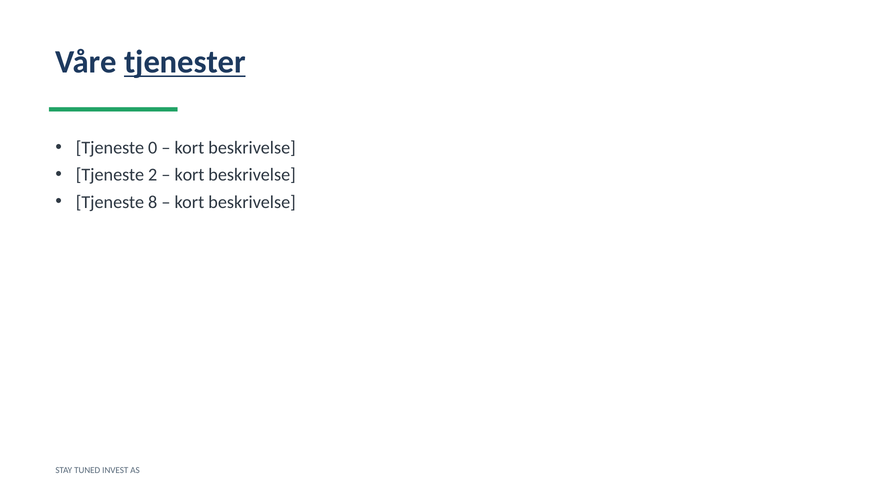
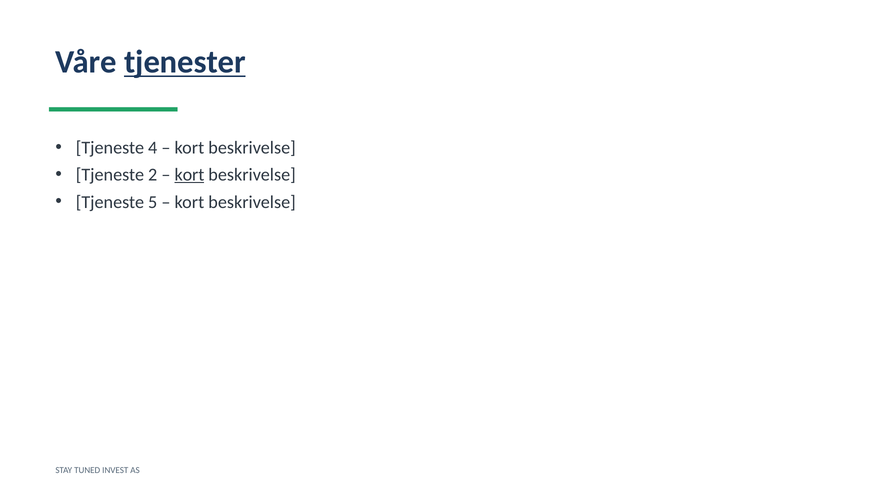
0: 0 -> 4 (153, 148)
kort underline: none -> present (189, 175)
8: 8 -> 5 (153, 202)
